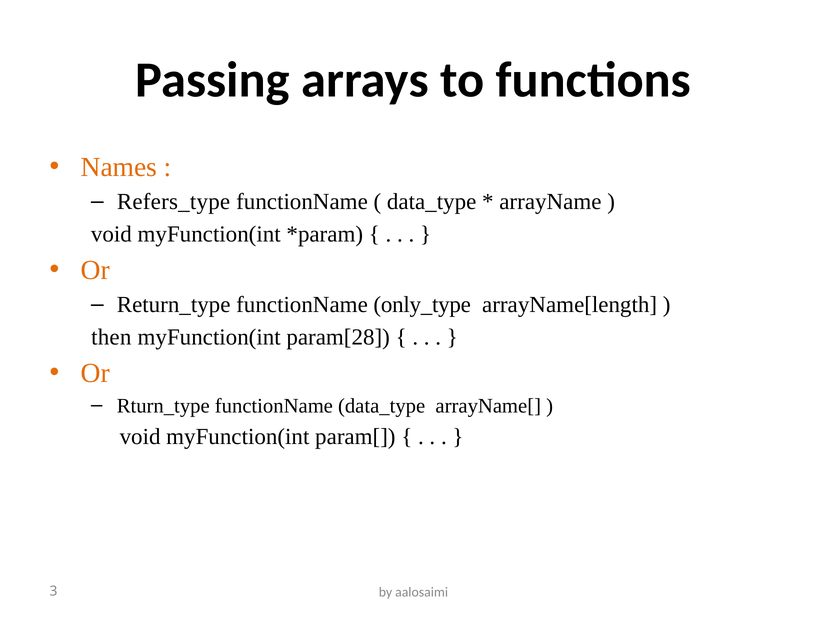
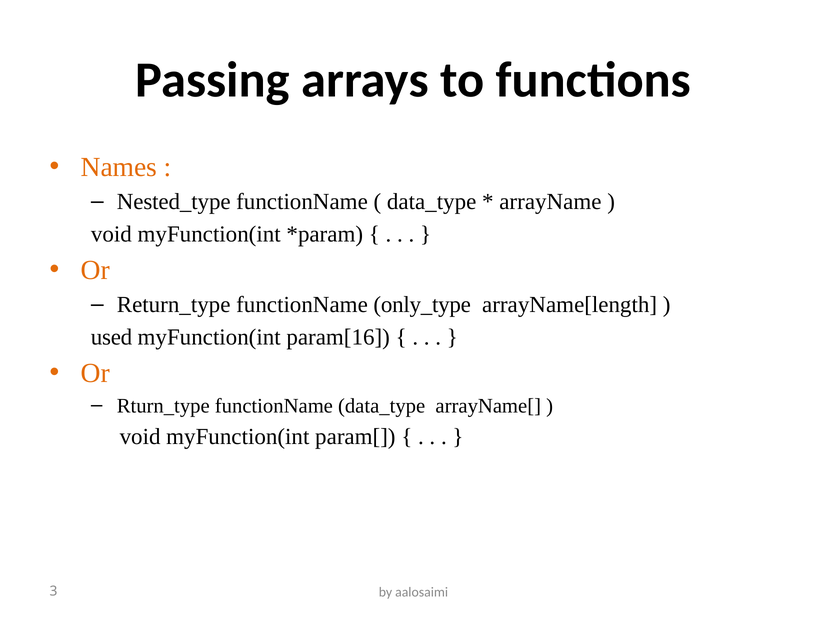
Refers_type: Refers_type -> Nested_type (174, 202)
then: then -> used (112, 337)
param[28: param[28 -> param[16 (338, 337)
